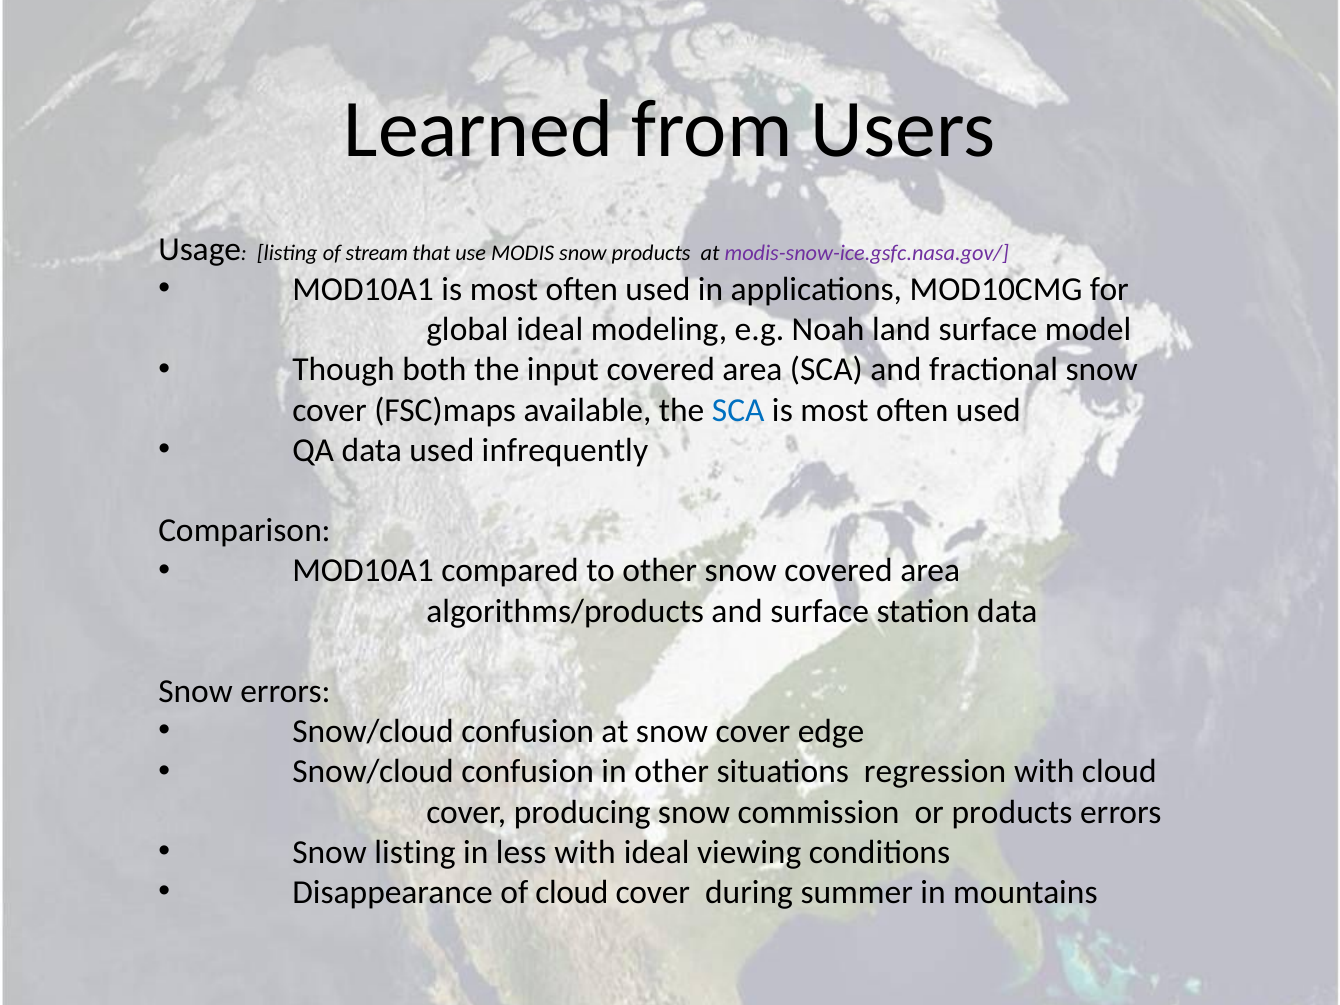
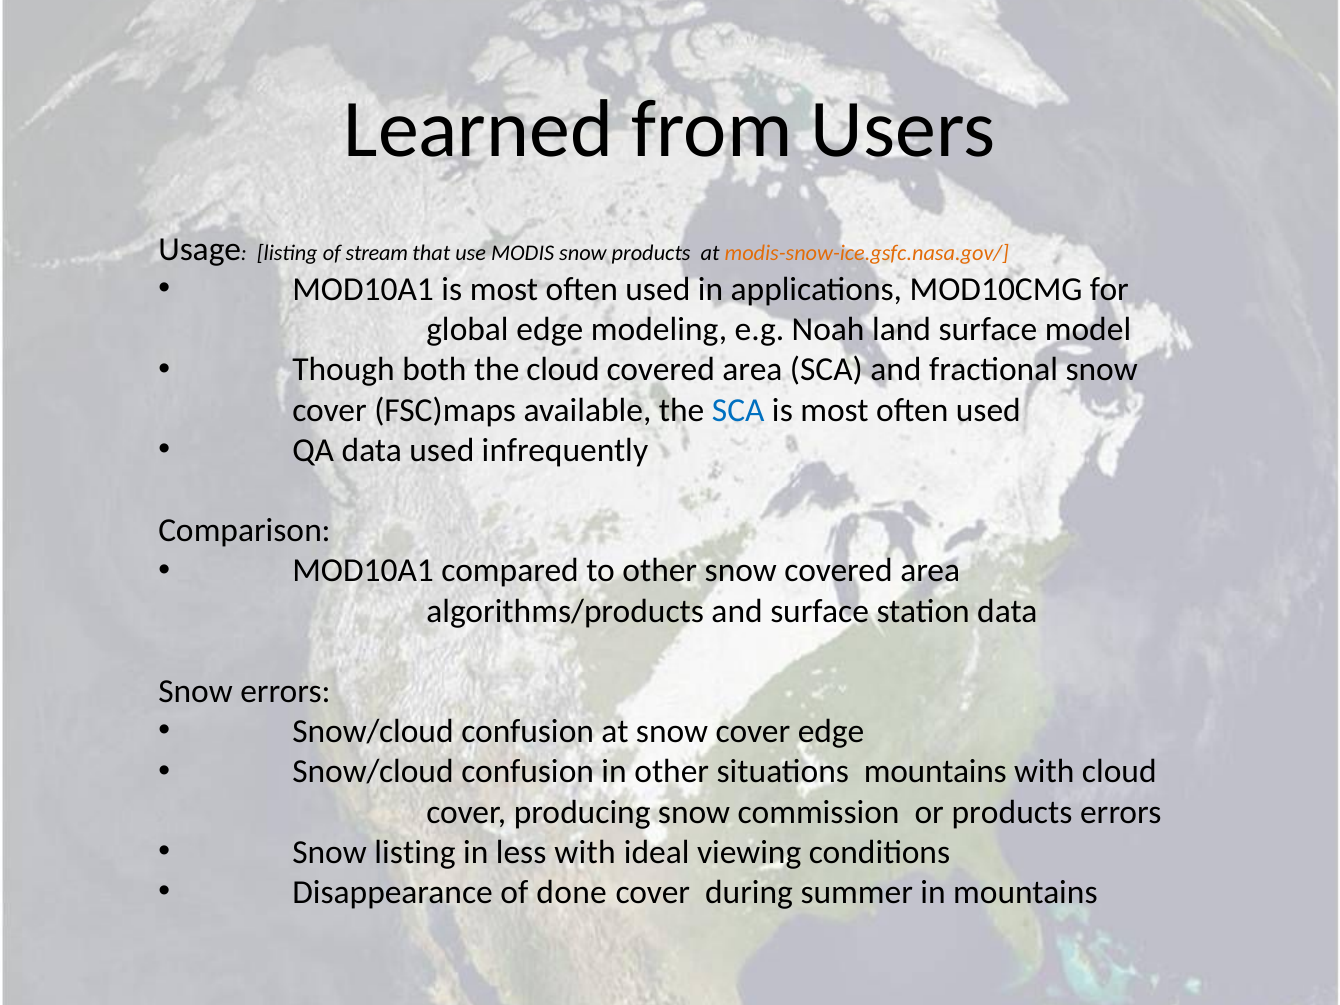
modis-snow-ice.gsfc.nasa.gov/ colour: purple -> orange (867, 253)
global ideal: ideal -> edge (550, 330)
the input: input -> cloud (563, 370)
situations regression: regression -> mountains (935, 772)
of cloud: cloud -> done (572, 892)
